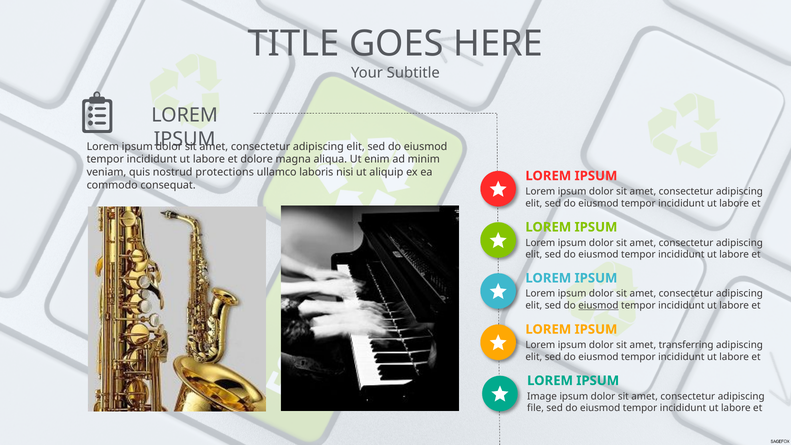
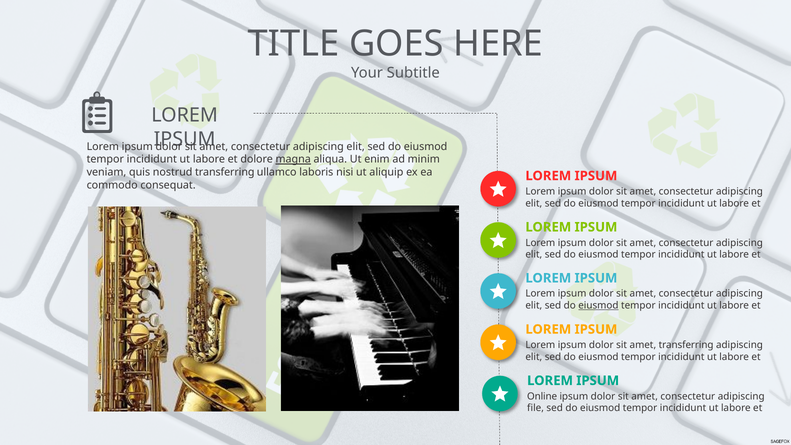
magna underline: none -> present (293, 159)
nostrud protections: protections -> transferring (225, 172)
Image: Image -> Online (542, 396)
